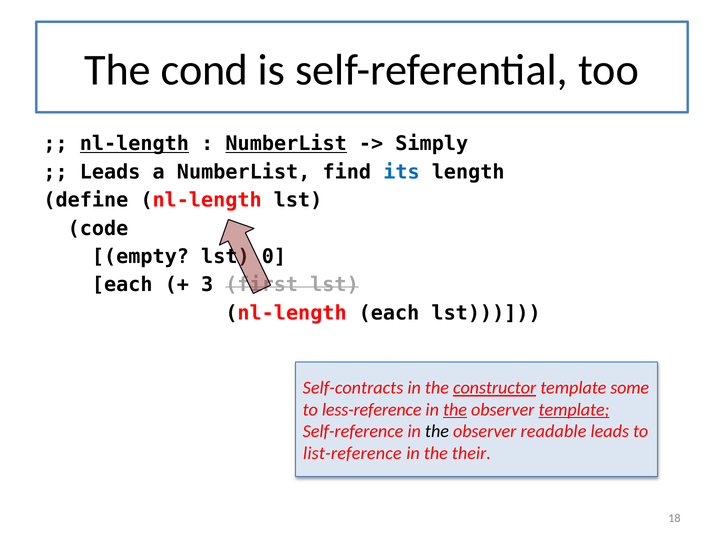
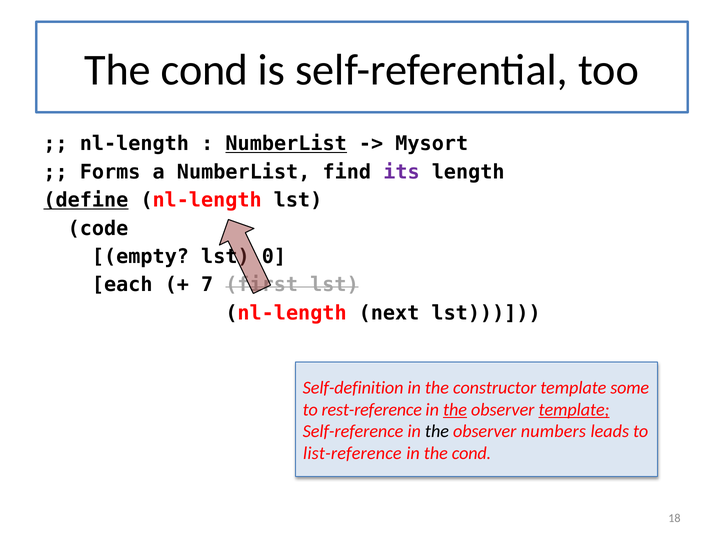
nl-length underline: present -> none (134, 144)
Simply: Simply -> Mysort (432, 144)
Leads: Leads -> Forms (110, 172)
its colour: blue -> purple (401, 172)
define underline: none -> present (86, 200)
3: 3 -> 7 (207, 285)
nl-length each: each -> next (389, 313)
Self-contracts: Self-contracts -> Self-definition (353, 388)
constructor underline: present -> none (495, 388)
less-reference: less-reference -> rest-reference (372, 410)
readable: readable -> numbers (553, 431)
in the their: their -> cond (472, 453)
